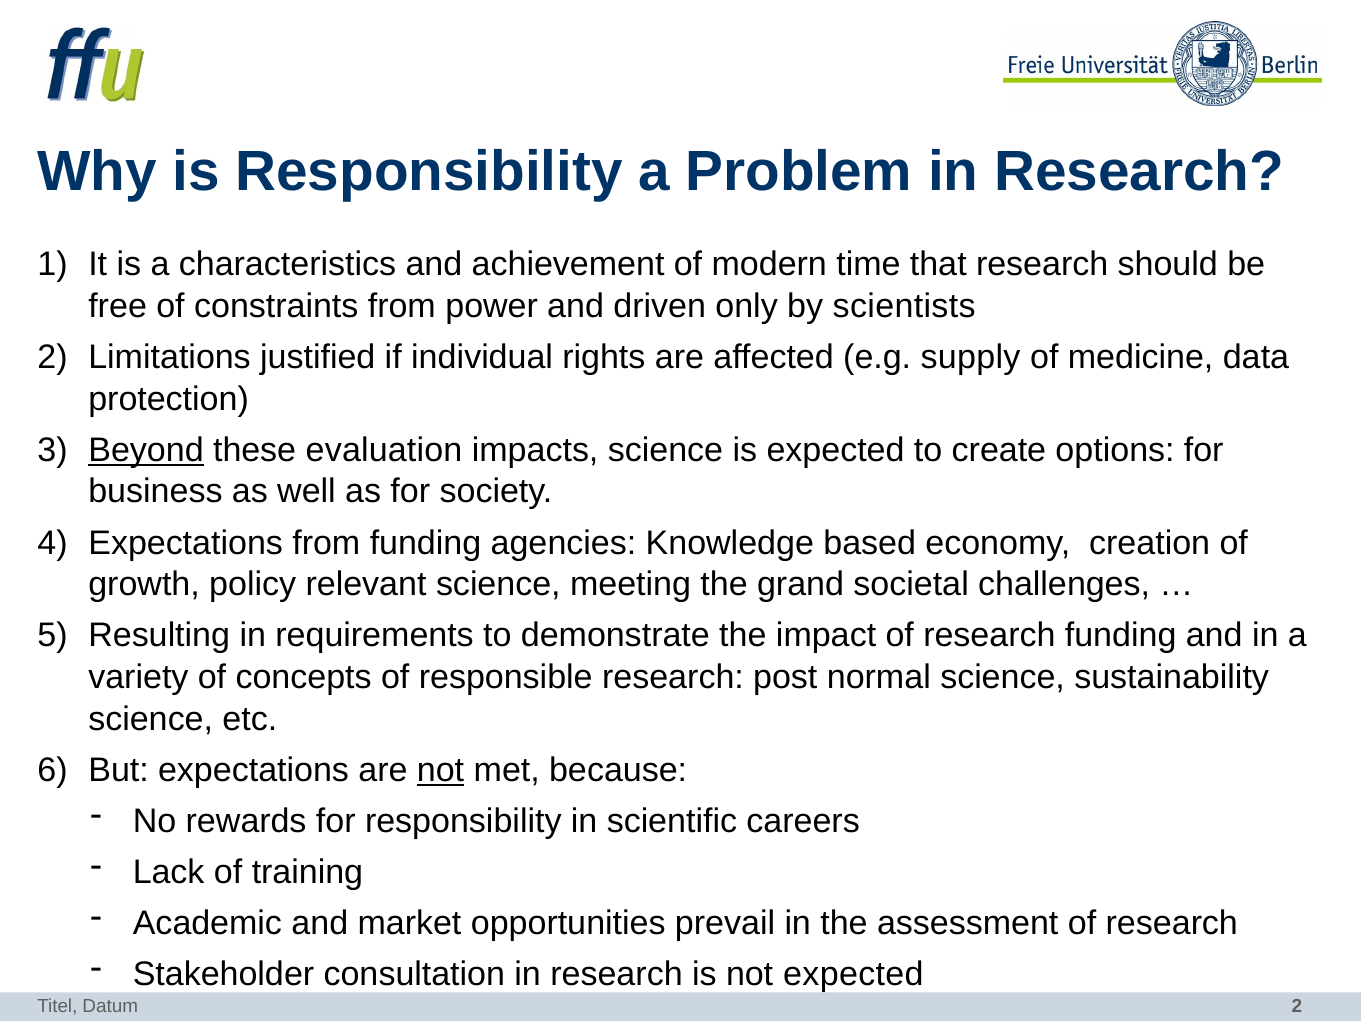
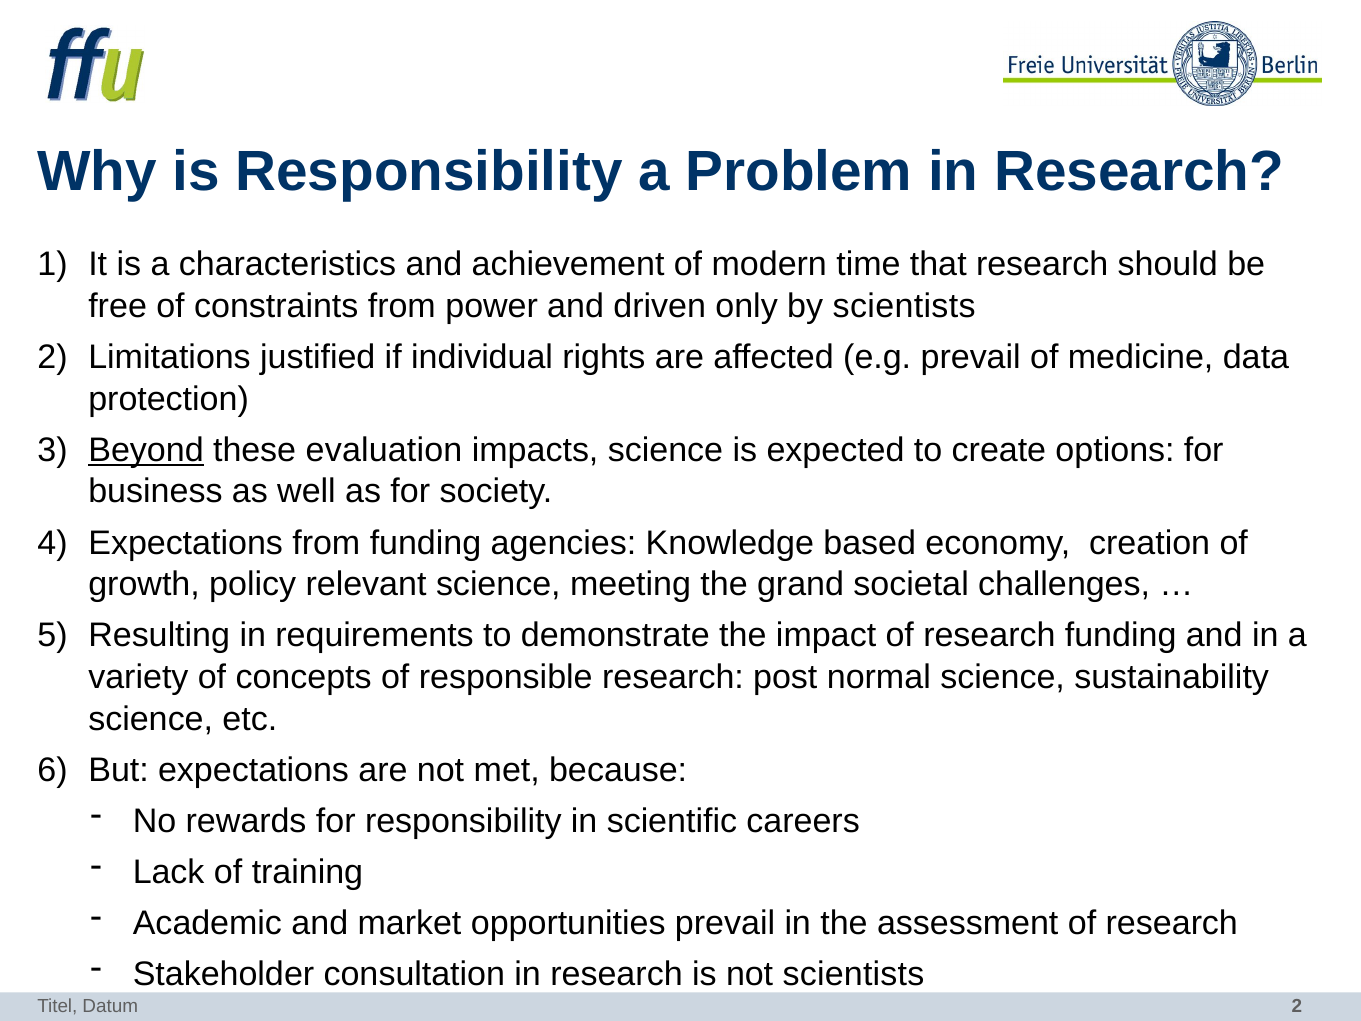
e.g supply: supply -> prevail (971, 357)
not underline: present -> none (440, 770)
not expected: expected -> scientists (853, 974)
